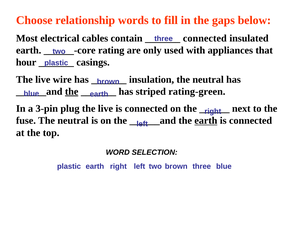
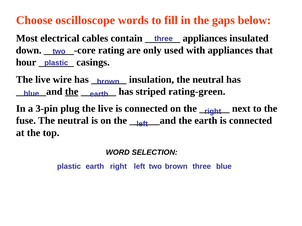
relationship: relationship -> oscilloscope (85, 20)
connected: connected -> appliances (205, 38)
earth: earth -> down (29, 50)
earth underline: present -> none (206, 121)
